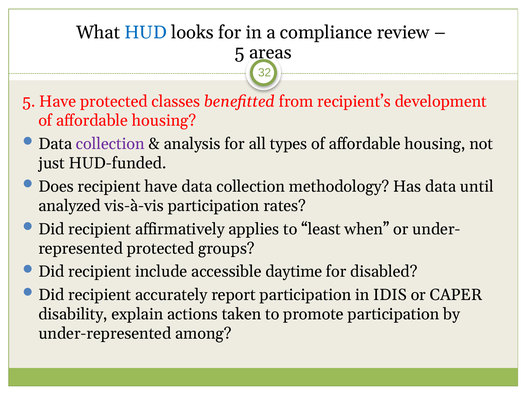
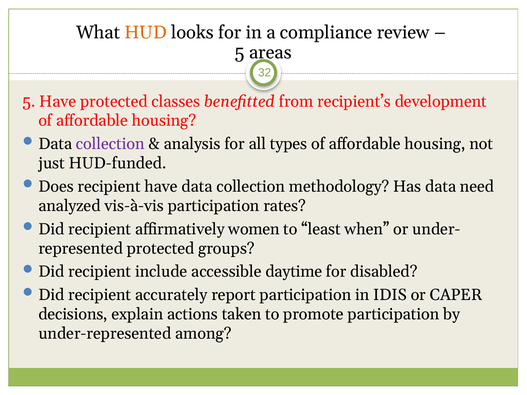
HUD colour: blue -> orange (146, 33)
until: until -> need (477, 187)
applies: applies -> women (254, 229)
disability: disability -> decisions (73, 314)
